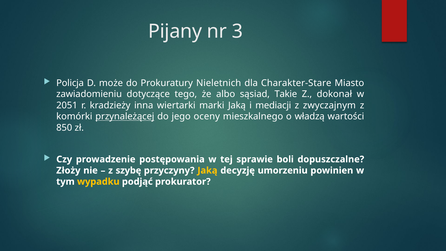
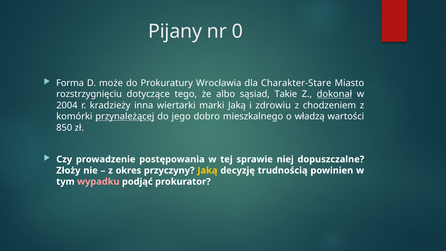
3: 3 -> 0 (238, 31)
Policja: Policja -> Forma (70, 83)
Nieletnich: Nieletnich -> Wrocławia (219, 83)
zawiadomieniu: zawiadomieniu -> rozstrzygnięciu (89, 94)
dokonał underline: none -> present (334, 94)
2051: 2051 -> 2004 (67, 105)
mediacji: mediacji -> zdrowiu (273, 105)
zwyczajnym: zwyczajnym -> chodzeniem (329, 105)
oceny: oceny -> dobro (207, 116)
boli: boli -> niej (285, 159)
szybę: szybę -> okres (128, 170)
umorzeniu: umorzeniu -> trudnością (283, 170)
wypadku colour: yellow -> pink (98, 182)
